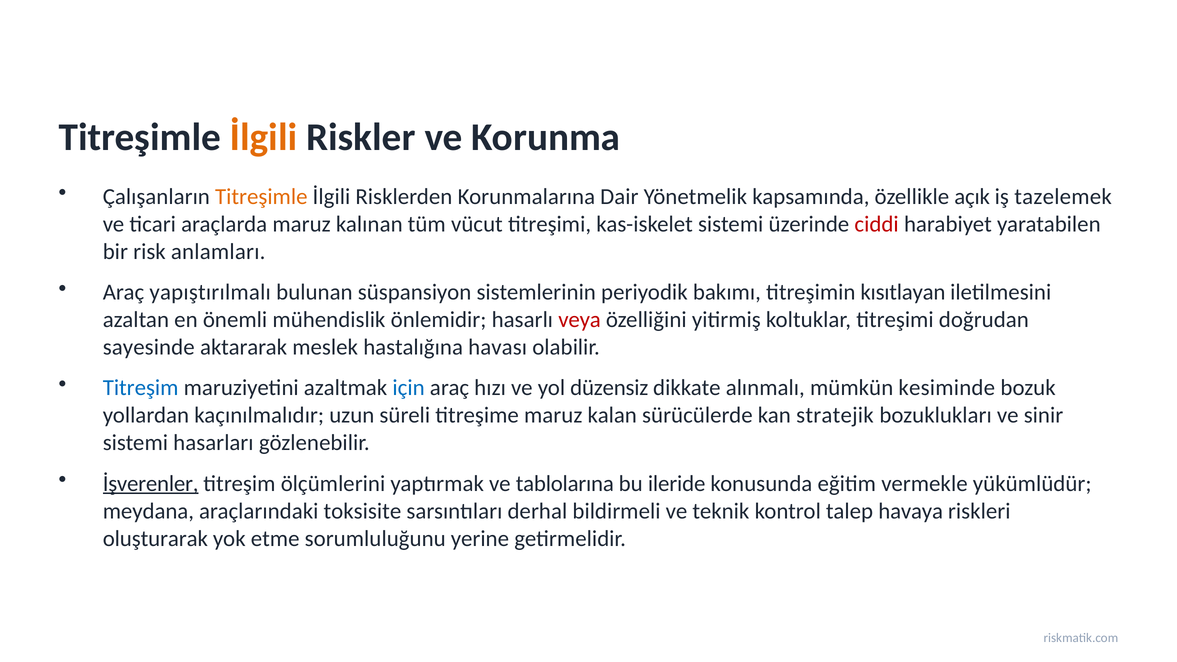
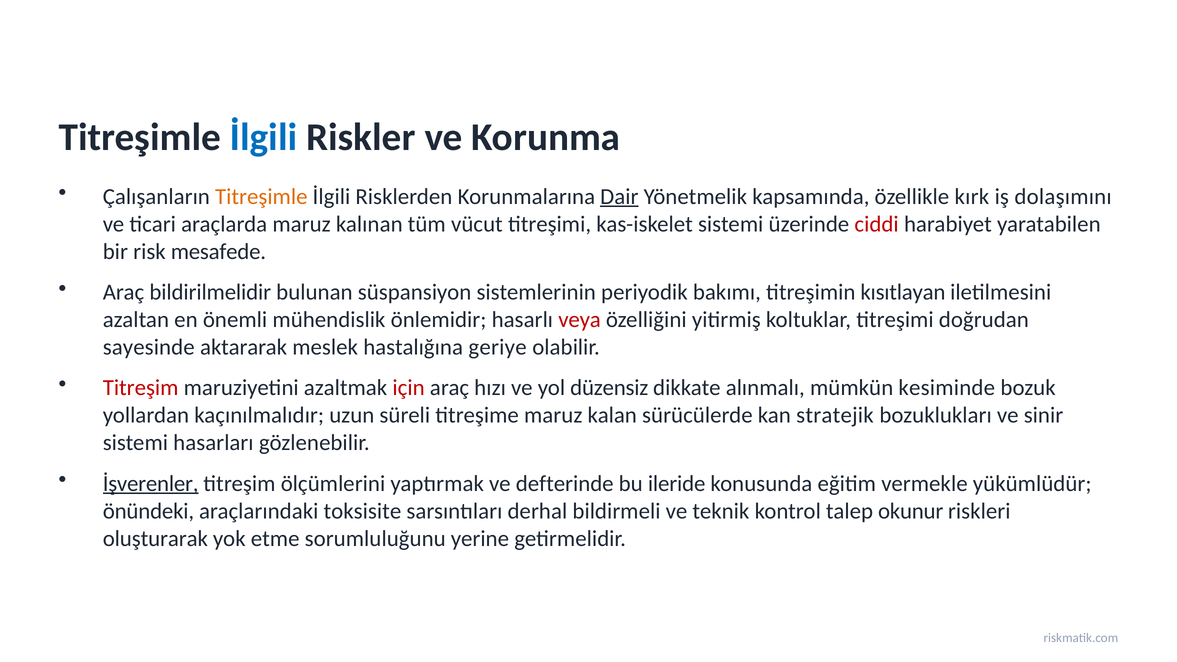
İlgili colour: orange -> blue (264, 138)
Dair underline: none -> present (619, 197)
açık: açık -> kırk (972, 197)
tazelemek: tazelemek -> dolaşımını (1063, 197)
anlamları: anlamları -> mesafede (218, 252)
yapıştırılmalı: yapıştırılmalı -> bildirilmelidir (210, 292)
havası: havası -> geriye (498, 347)
Titreşim colour: blue -> red (141, 388)
için colour: blue -> red (409, 388)
tablolarına: tablolarına -> defterinde (565, 484)
meydana: meydana -> önündeki (148, 511)
havaya: havaya -> okunur (911, 511)
